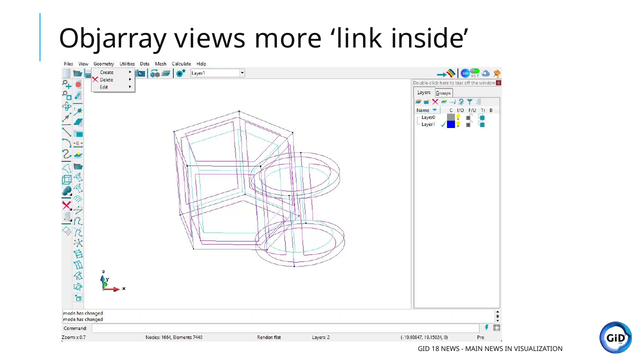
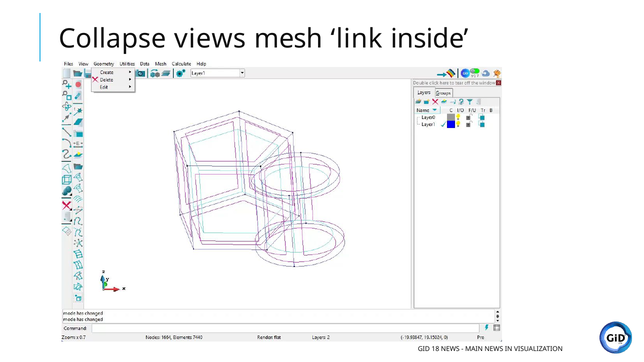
Objarray: Objarray -> Collapse (113, 39)
more: more -> mesh (289, 39)
